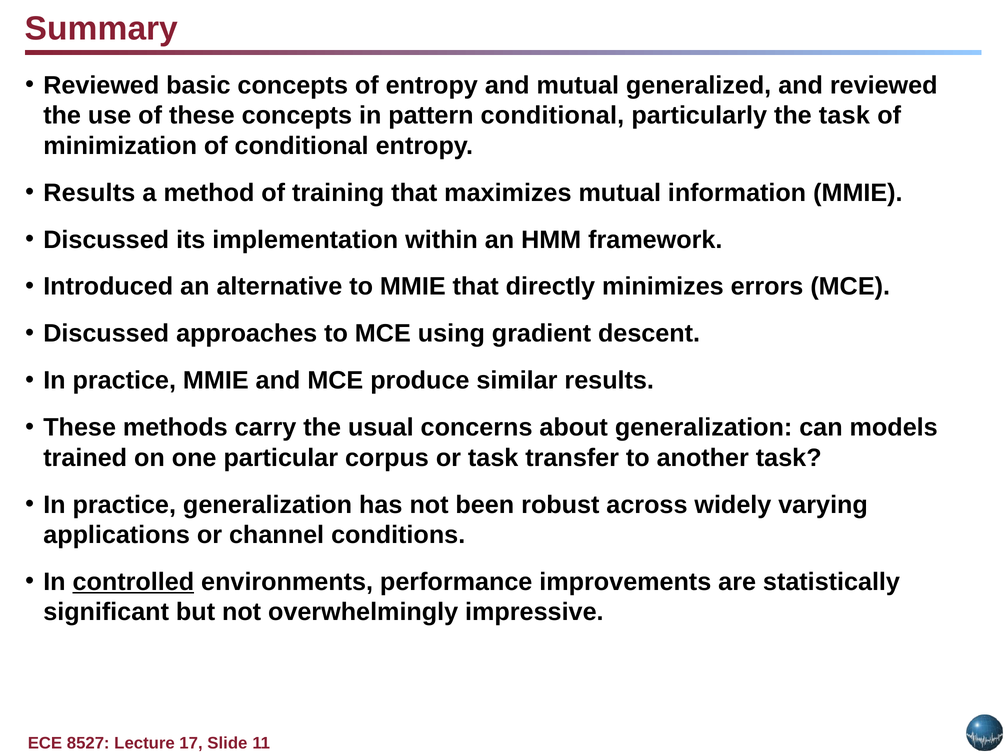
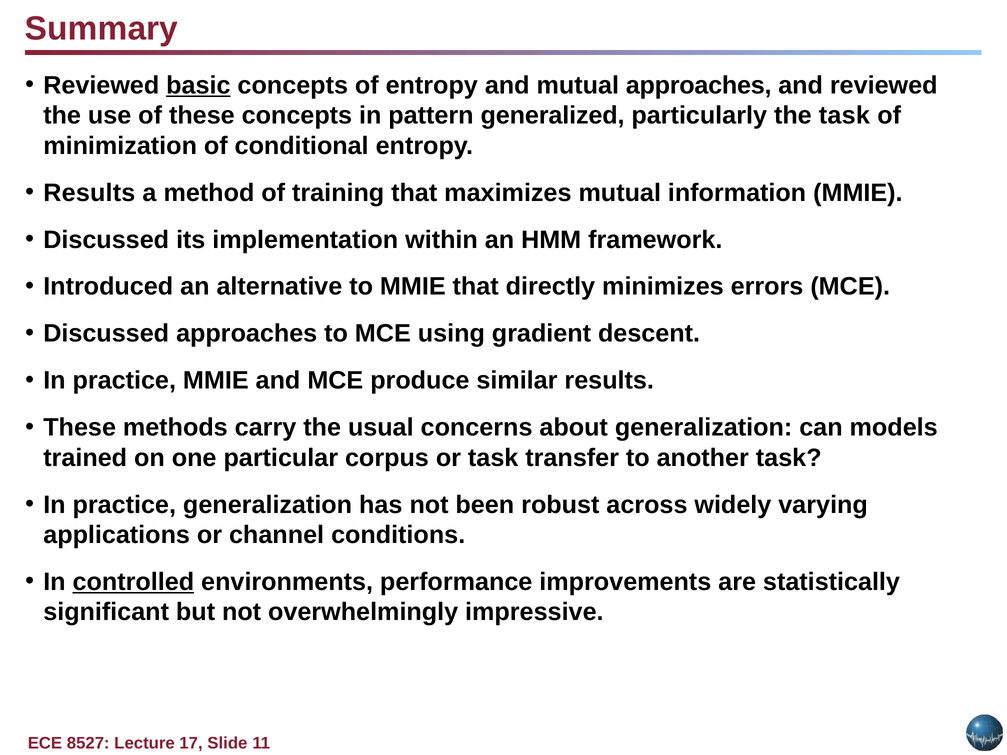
basic underline: none -> present (198, 85)
mutual generalized: generalized -> approaches (699, 85)
pattern conditional: conditional -> generalized (553, 116)
